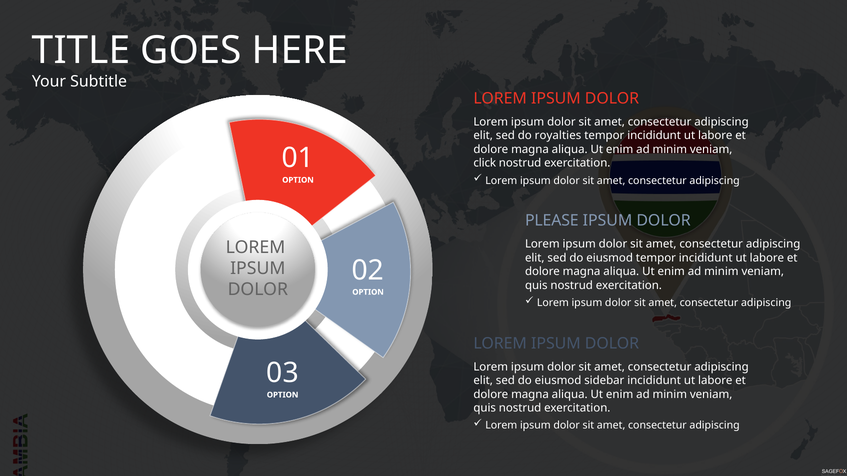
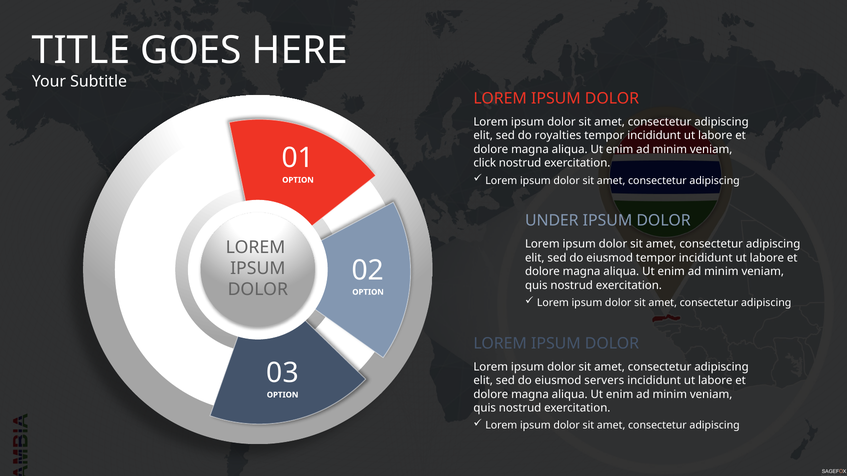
PLEASE: PLEASE -> UNDER (552, 221)
sidebar: sidebar -> servers (604, 381)
